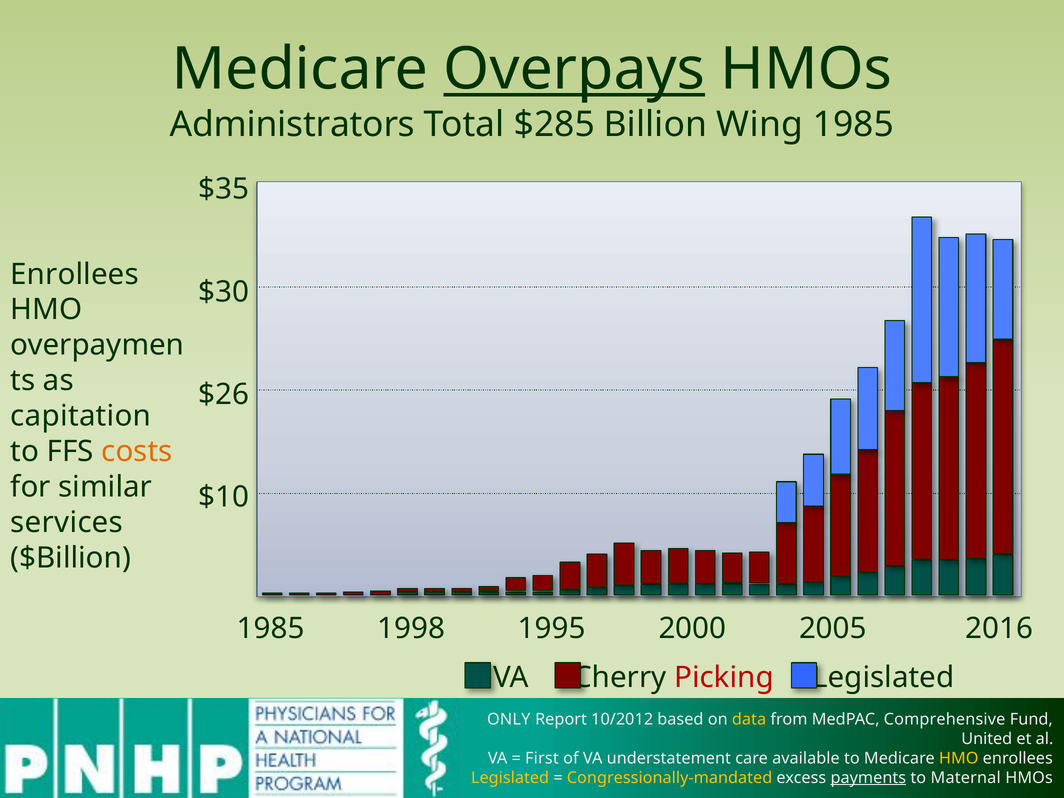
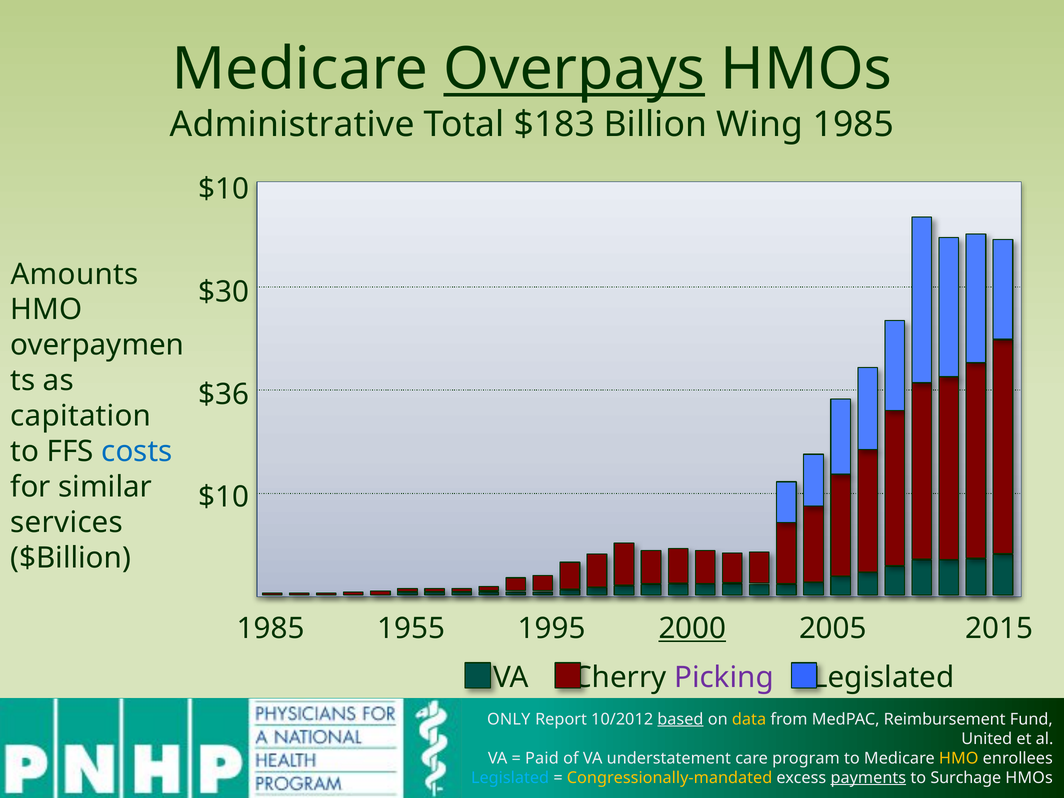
Administrators: Administrators -> Administrative (292, 124)
$285: $285 -> $183 (554, 124)
$35: $35 -> $10 (224, 189)
Enrollees: Enrollees -> Amounts (74, 274)
$26: $26 -> $36 (224, 394)
costs colour: orange -> blue (137, 452)
1998: 1998 -> 1955 (411, 629)
2000 underline: none -> present (692, 629)
2016: 2016 -> 2015 (999, 629)
Picking colour: red -> purple (724, 677)
based underline: none -> present (680, 719)
Comprehensive: Comprehensive -> Reimbursement (945, 719)
First: First -> Paid (542, 758)
available: available -> program (806, 758)
Legislated colour: yellow -> light blue (510, 778)
Maternal: Maternal -> Surchage (966, 778)
